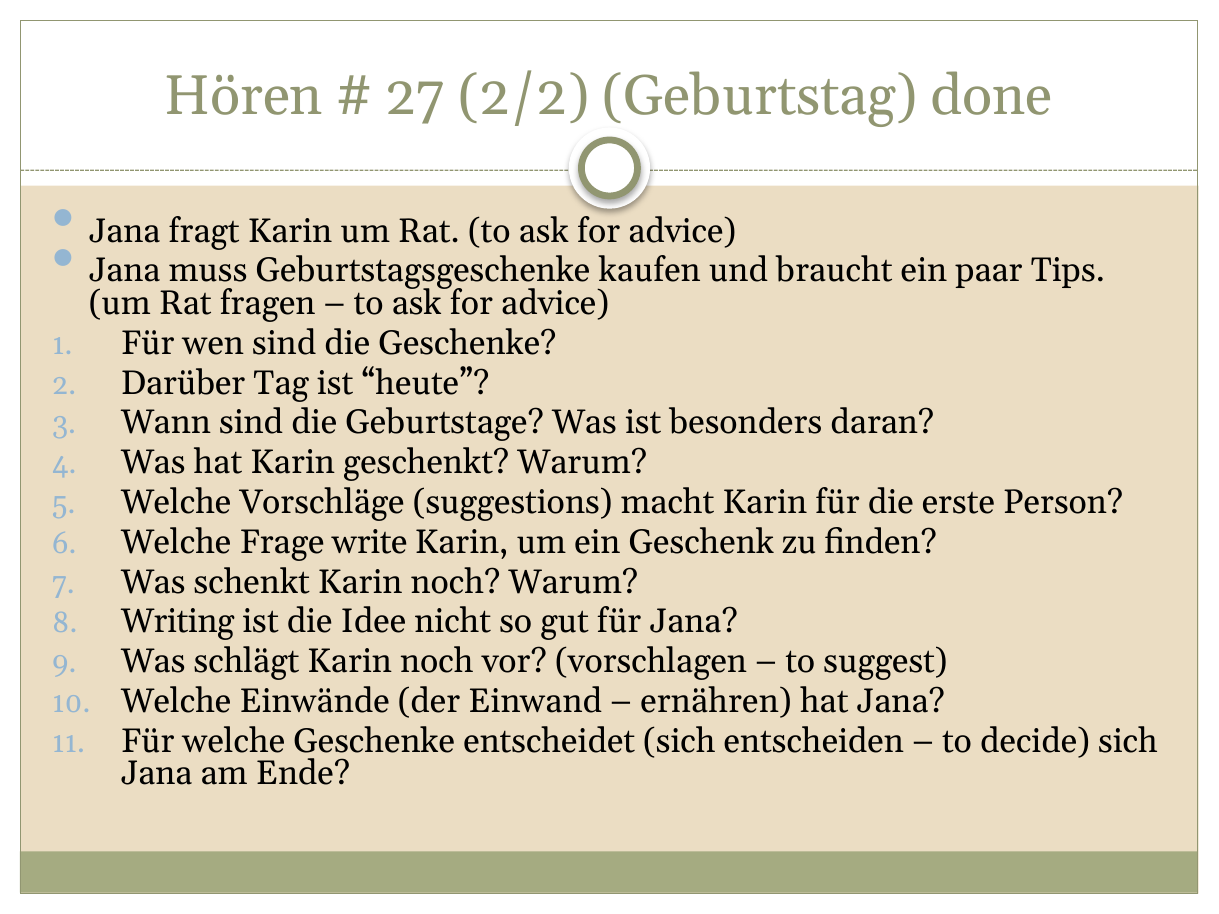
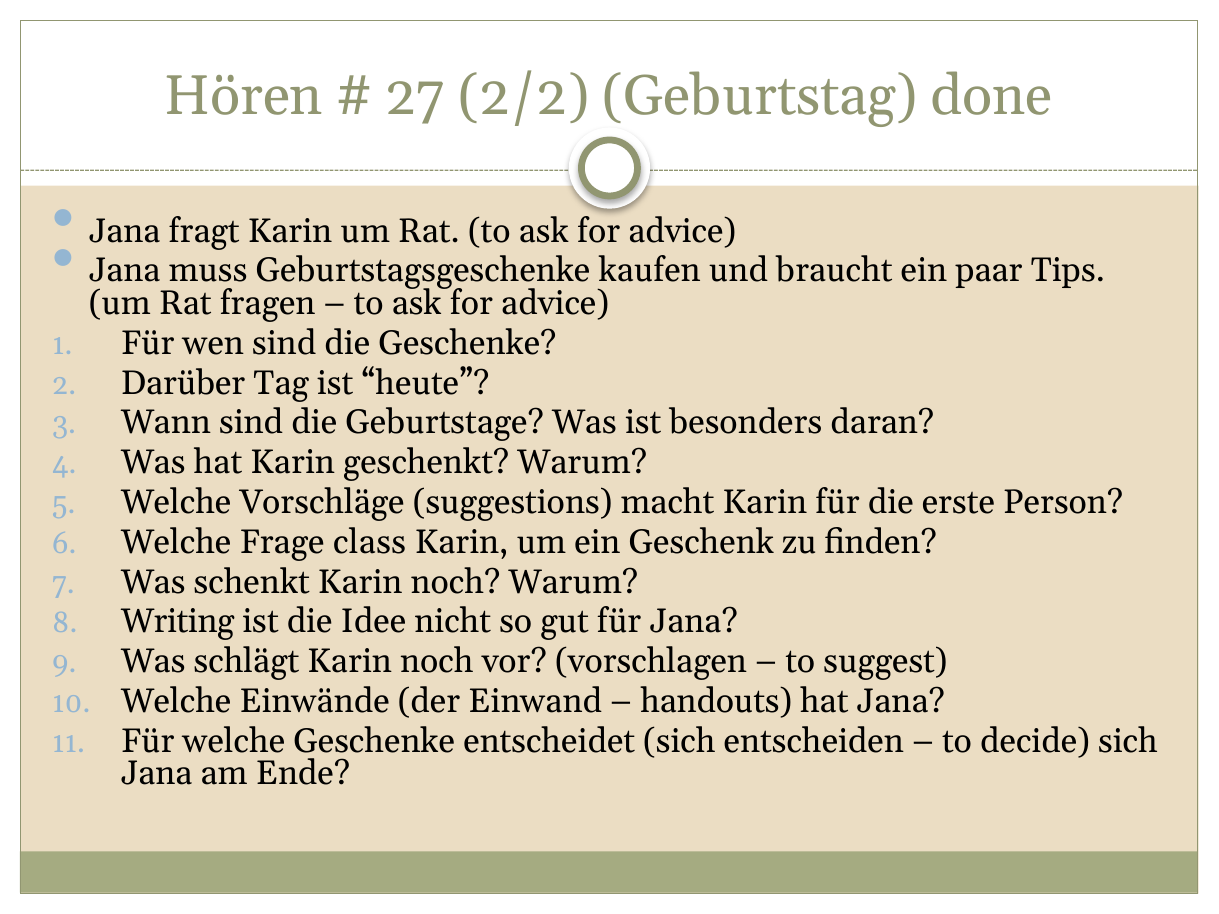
write: write -> class (370, 542)
ernähren: ernähren -> handouts (716, 702)
